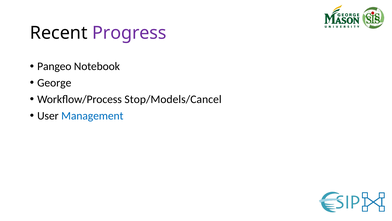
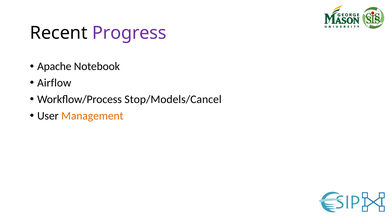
Pangeo: Pangeo -> Apache (54, 66)
George: George -> Airflow (54, 83)
Management colour: blue -> orange (92, 116)
